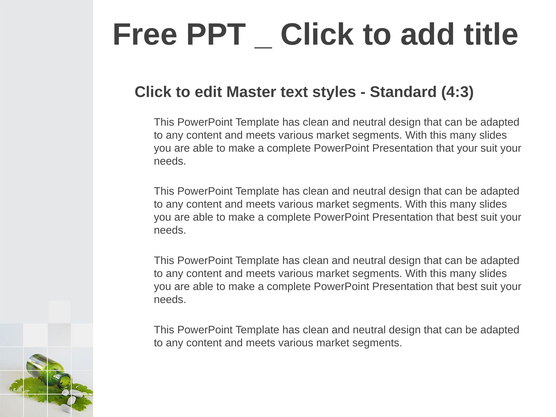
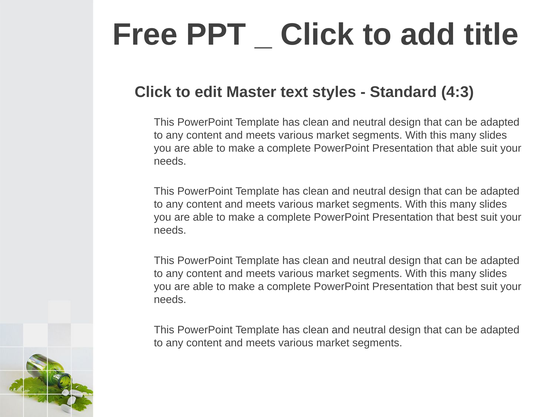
that your: your -> able (467, 148)
